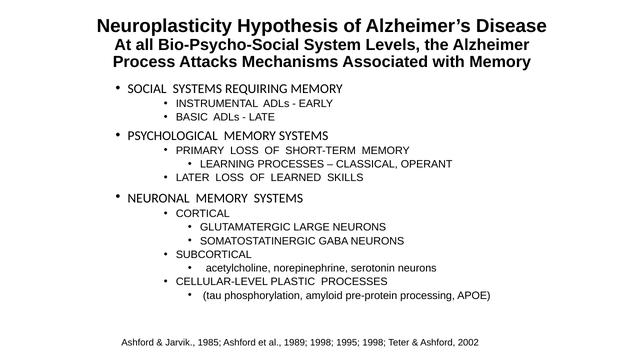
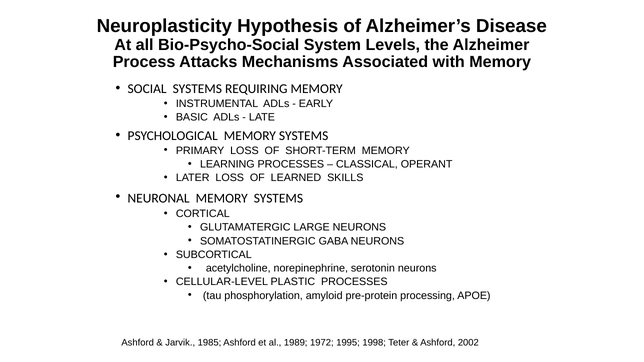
1989 1998: 1998 -> 1972 (322, 343)
